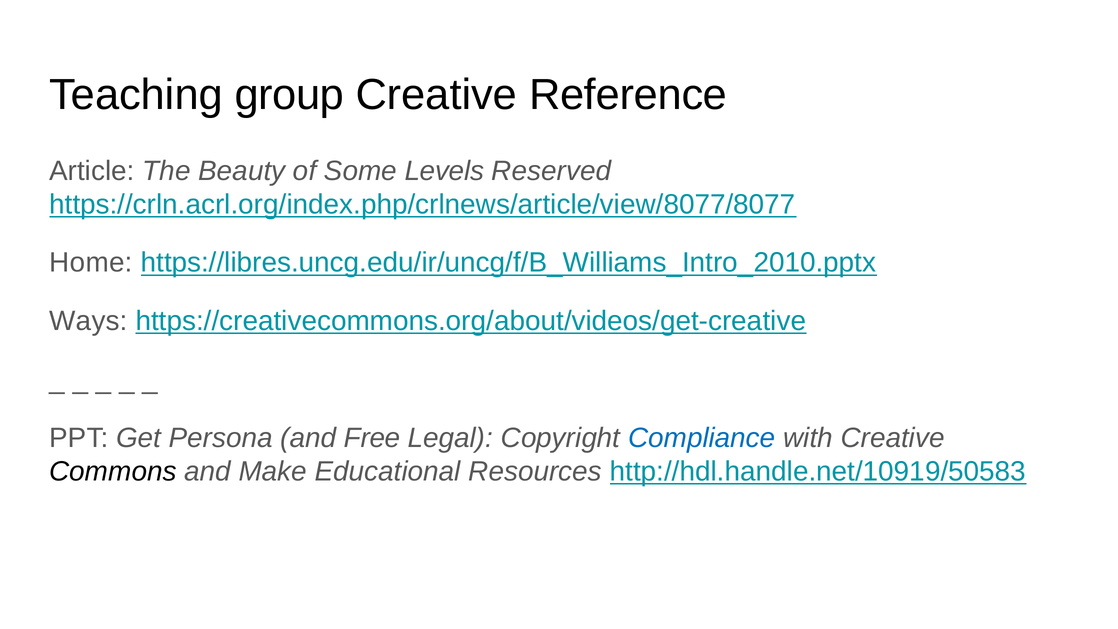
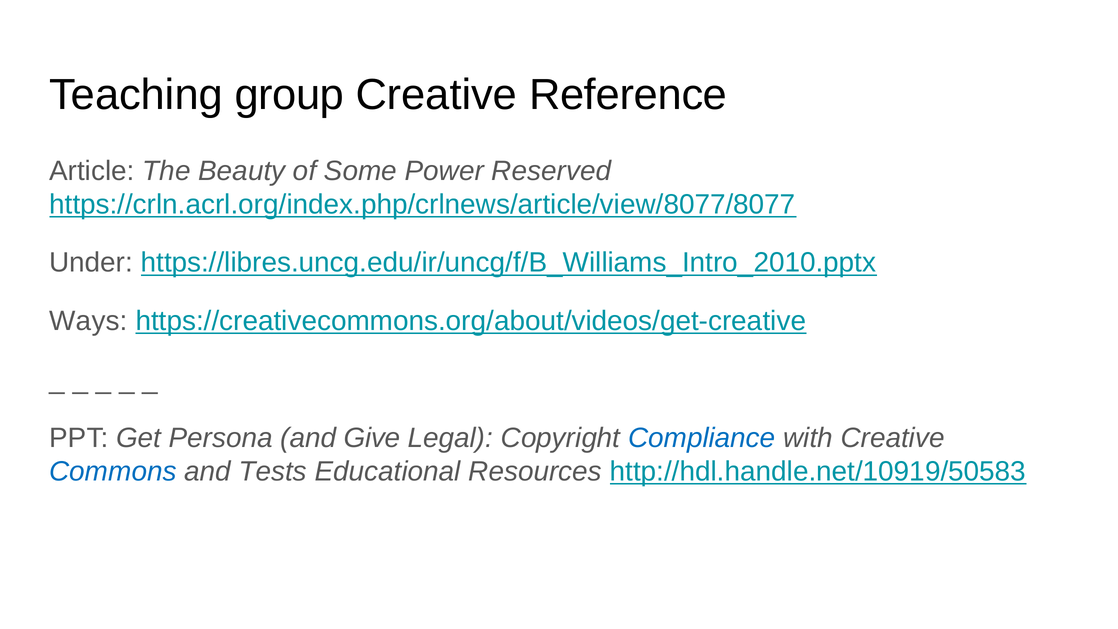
Levels: Levels -> Power (444, 171)
Home: Home -> Under (91, 263)
Free: Free -> Give (372, 438)
Commons colour: black -> blue (113, 471)
Make: Make -> Tests (273, 471)
